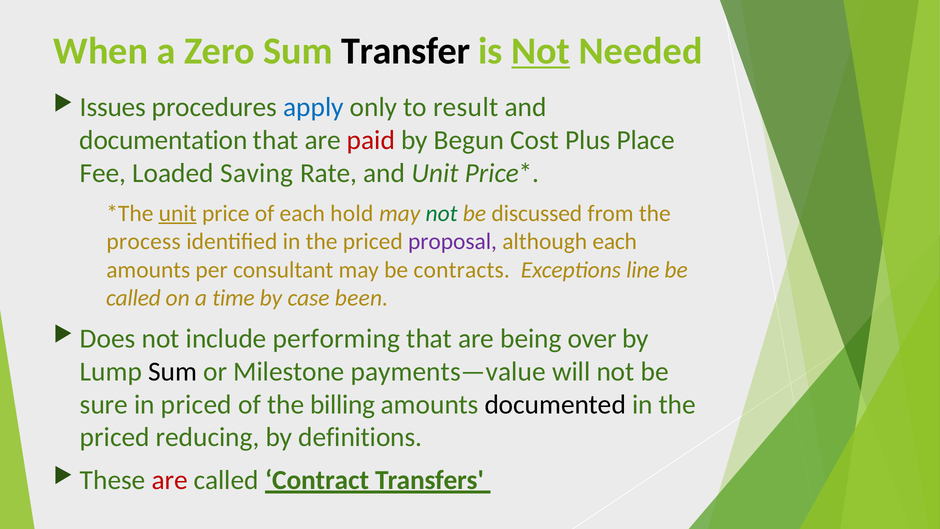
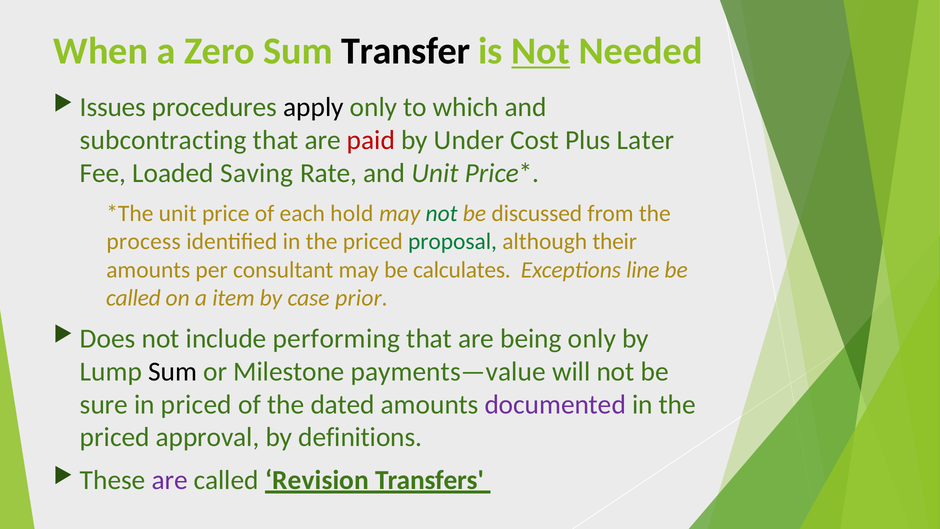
apply colour: blue -> black (313, 107)
result: result -> which (466, 107)
documentation: documentation -> subcontracting (163, 140)
Begun: Begun -> Under (469, 140)
Place: Place -> Later (646, 140)
unit underline: present -> none (178, 213)
proposal colour: purple -> green (453, 241)
although each: each -> their (615, 241)
contracts: contracts -> calculates (462, 270)
time: time -> item (233, 298)
been: been -> prior (362, 298)
being over: over -> only (592, 338)
billing: billing -> dated (343, 404)
documented colour: black -> purple (555, 404)
reducing: reducing -> approval (208, 437)
are colour: red -> purple (170, 480)
Contract: Contract -> Revision (317, 480)
